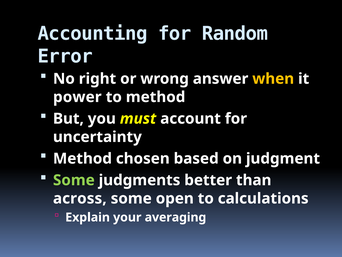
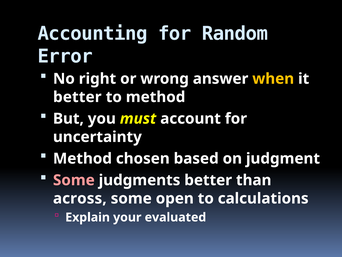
power: power -> better (77, 97)
Some colour: light green -> pink (74, 180)
averaging: averaging -> evaluated (175, 217)
